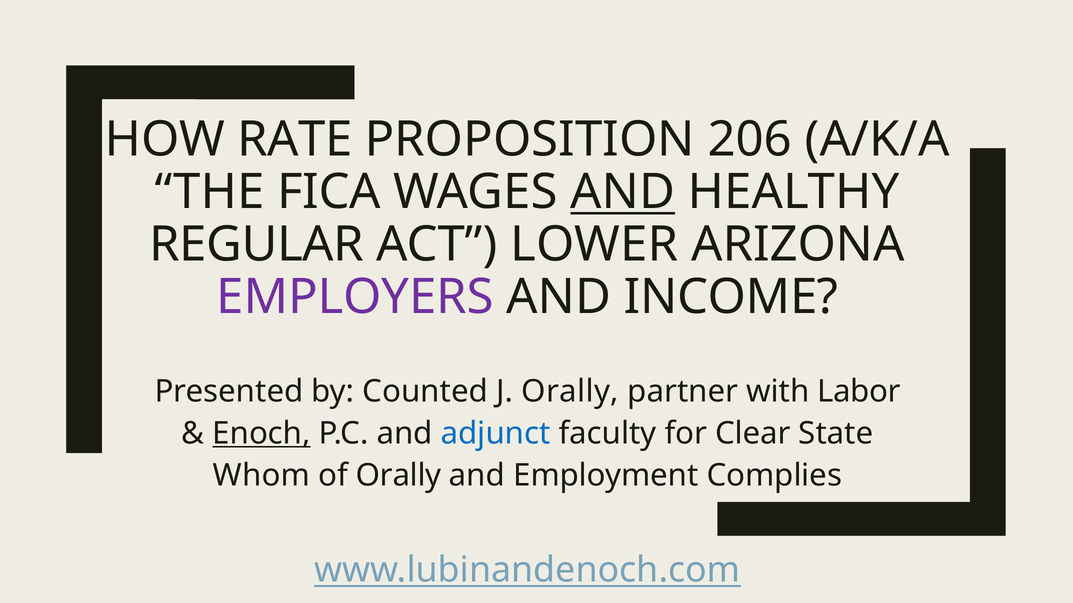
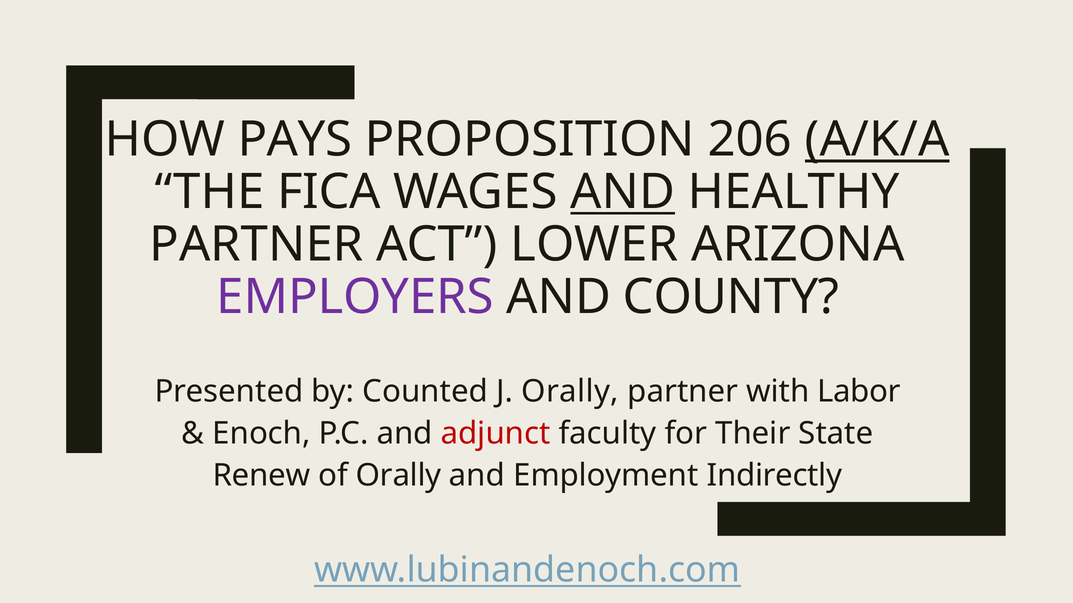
RATE: RATE -> PAYS (295, 140)
A/K/A underline: none -> present (877, 140)
REGULAR: REGULAR -> PARTNER (256, 245)
INCOME: INCOME -> COUNTY (731, 297)
Enoch underline: present -> none (261, 434)
adjunct colour: blue -> red (496, 434)
Clear: Clear -> Their (753, 434)
Whom: Whom -> Renew (262, 476)
Complies: Complies -> Indirectly (774, 476)
